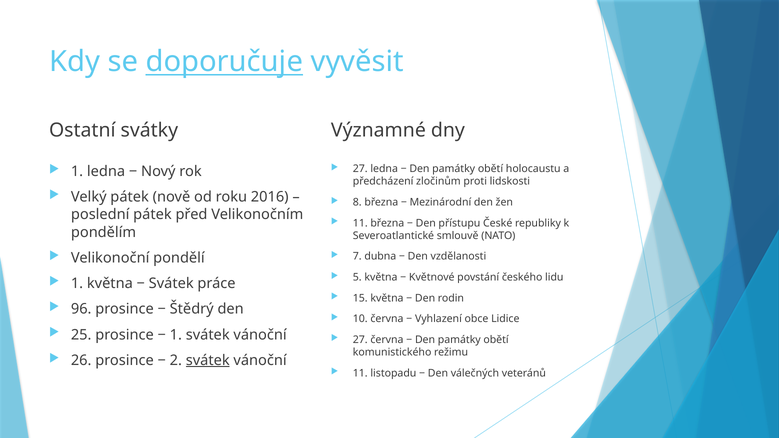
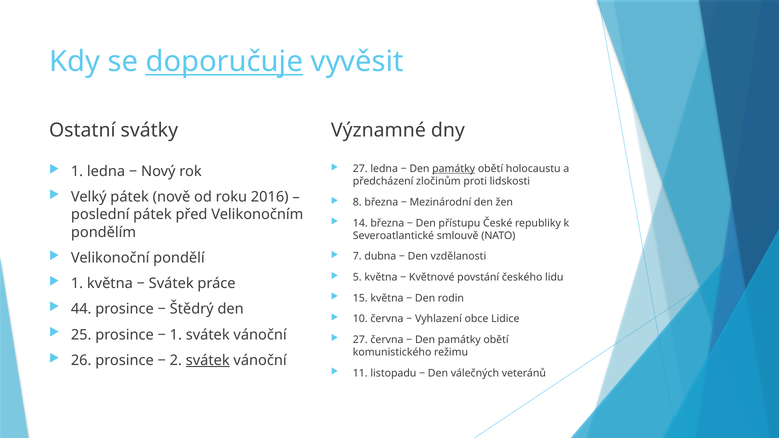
památky underline: none -> present (454, 169)
11: 11 -> 14 (360, 223)
96: 96 -> 44 (81, 309)
